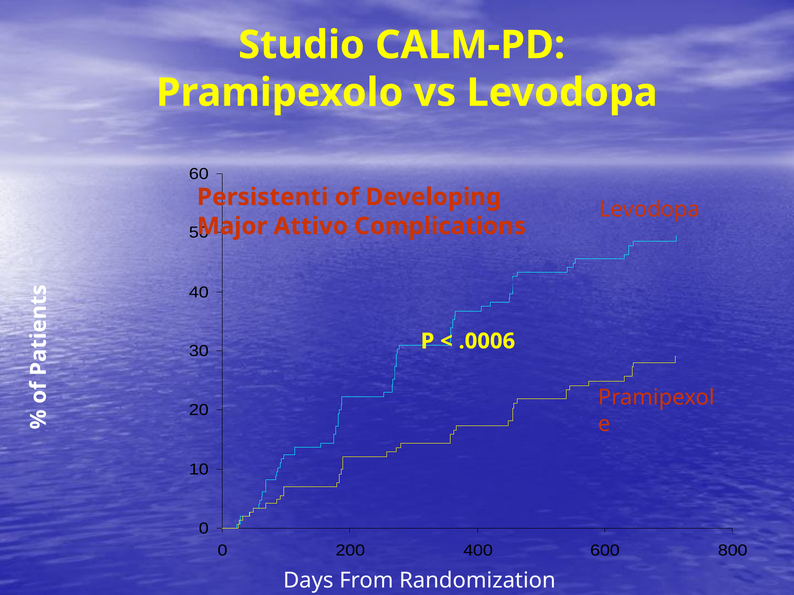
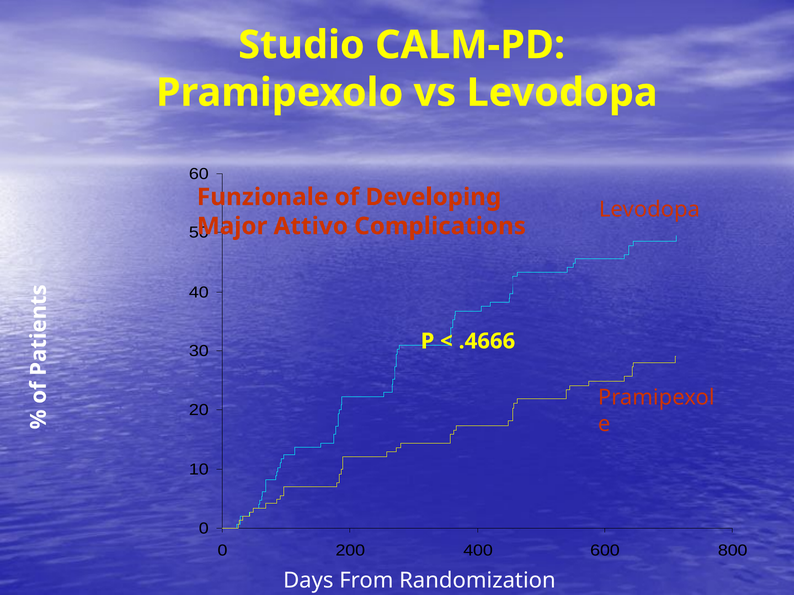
Persistenti: Persistenti -> Funzionale (263, 197)
.0006: .0006 -> .4666 (487, 341)
